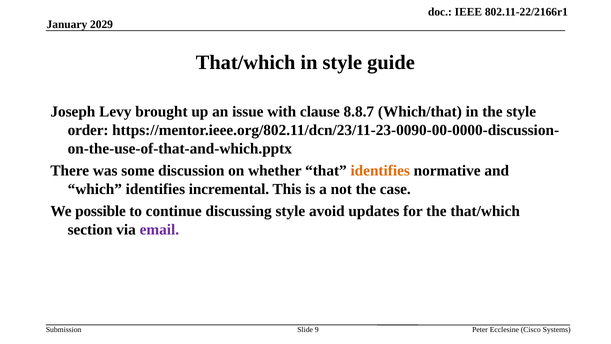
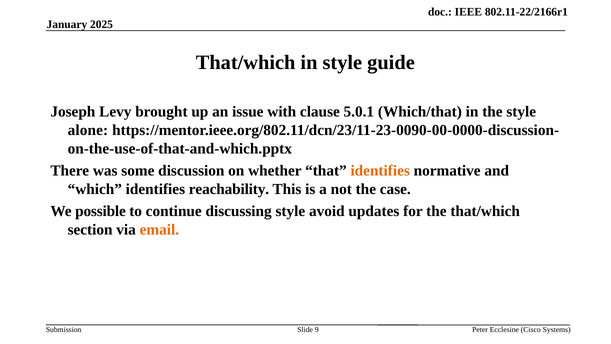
2029: 2029 -> 2025 (102, 24)
8.8.7: 8.8.7 -> 5.0.1 (359, 112)
order: order -> alone (88, 130)
incremental: incremental -> reachability (229, 189)
email colour: purple -> orange (159, 229)
